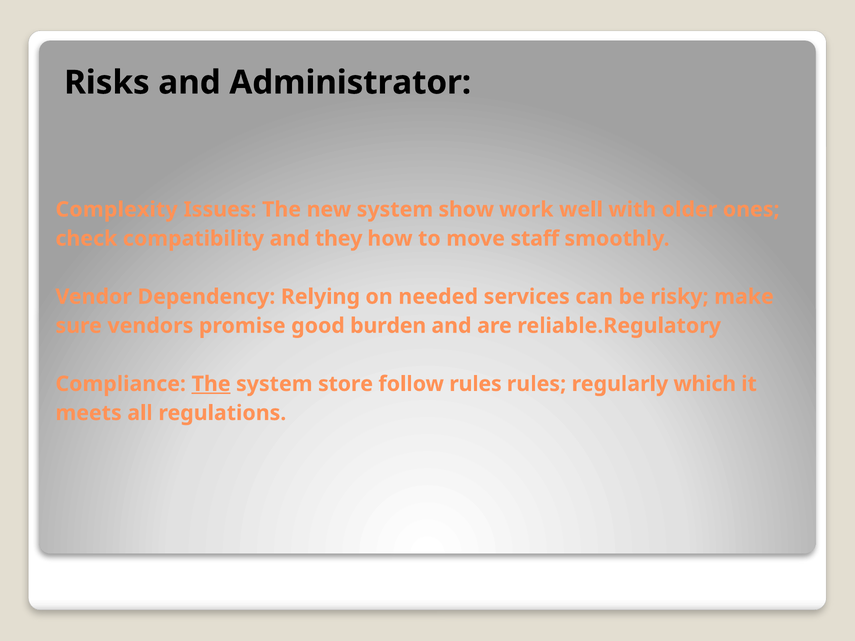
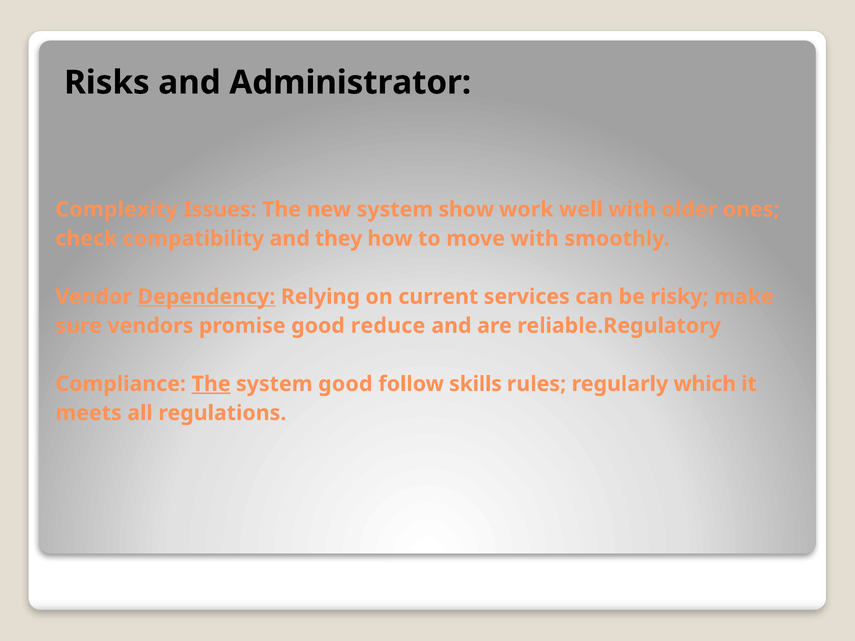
move staff: staff -> with (535, 239)
Dependency underline: none -> present (206, 297)
needed: needed -> current (438, 297)
burden: burden -> reduce (388, 326)
system store: store -> good (345, 384)
follow rules: rules -> skills (475, 384)
